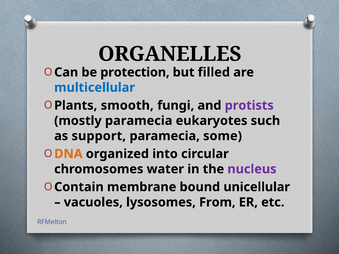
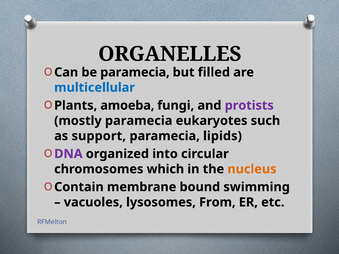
be protection: protection -> paramecia (135, 72)
smooth: smooth -> amoeba (127, 106)
some: some -> lipids (223, 136)
DNA colour: orange -> purple (68, 154)
water: water -> which (165, 169)
nucleus colour: purple -> orange (252, 169)
unicellular: unicellular -> swimming (257, 187)
